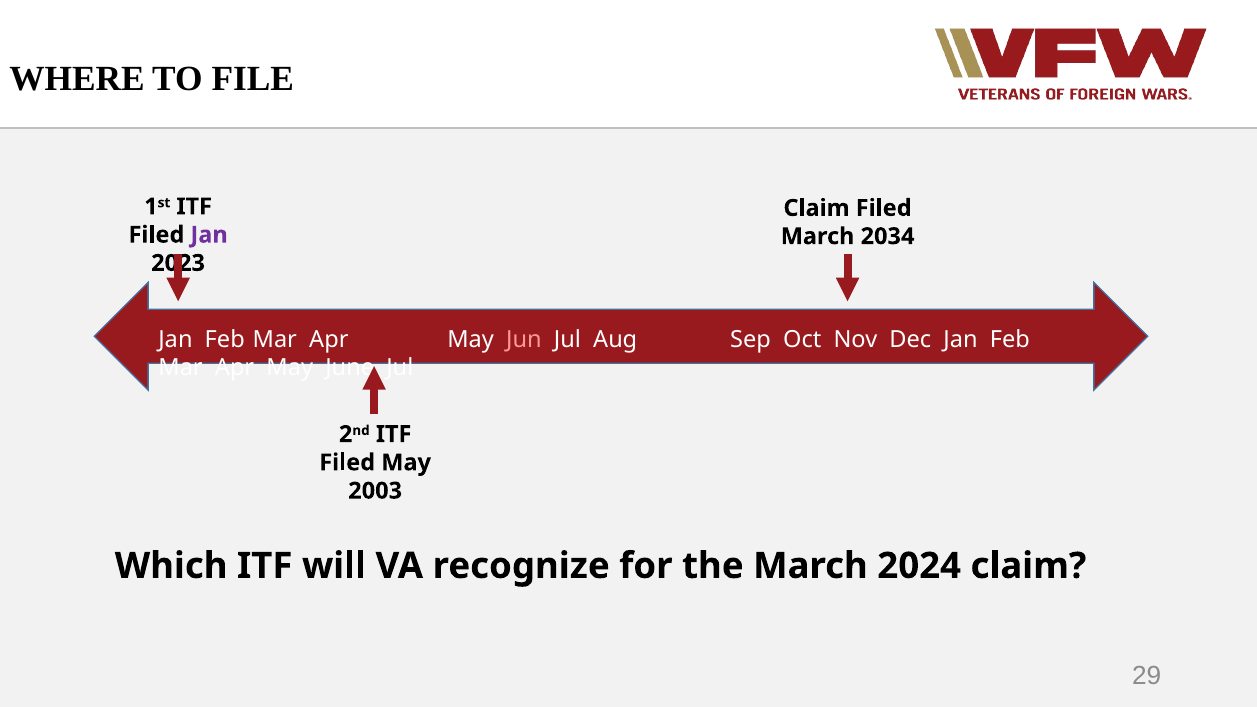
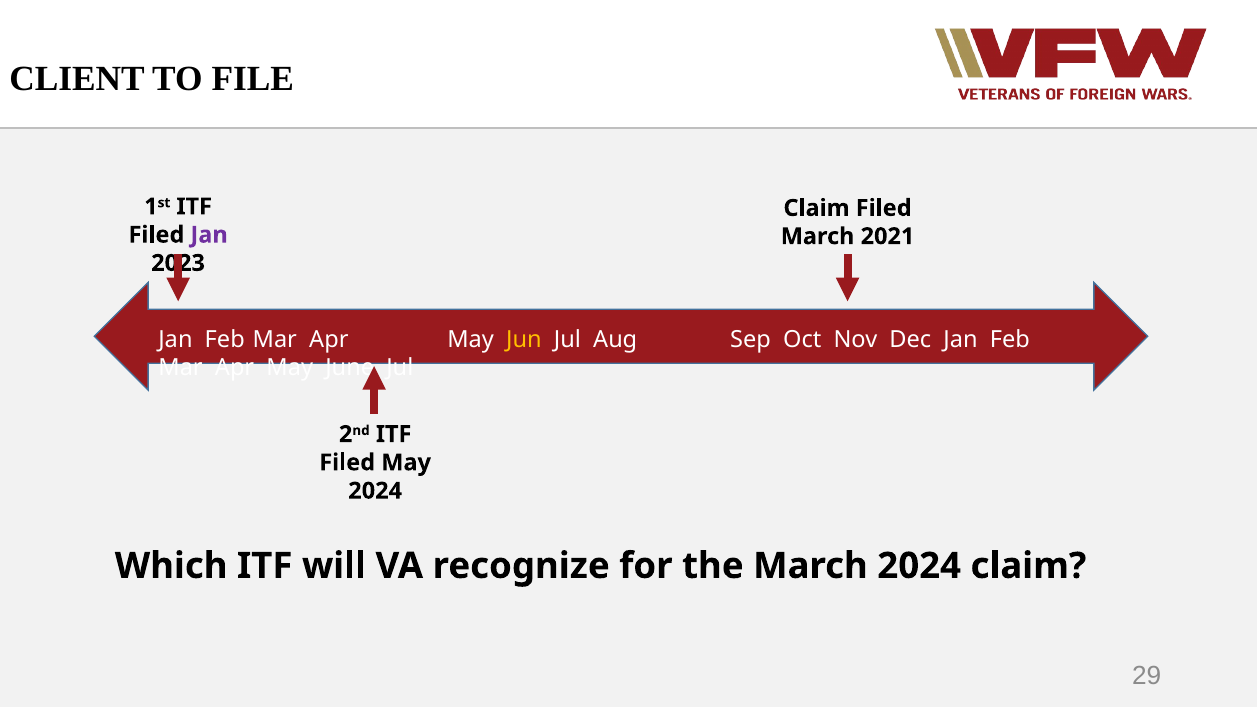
WHERE: WHERE -> CLIENT (77, 78)
2034: 2034 -> 2021 (888, 236)
Jun colour: pink -> yellow (524, 340)
2003: 2003 -> 2024 (375, 491)
